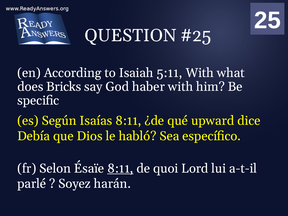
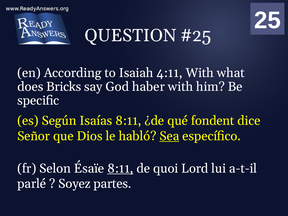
5:11: 5:11 -> 4:11 (170, 73)
upward: upward -> fondent (213, 121)
Debía: Debía -> Señor (34, 136)
Sea underline: none -> present (169, 136)
harán: harán -> partes (112, 184)
